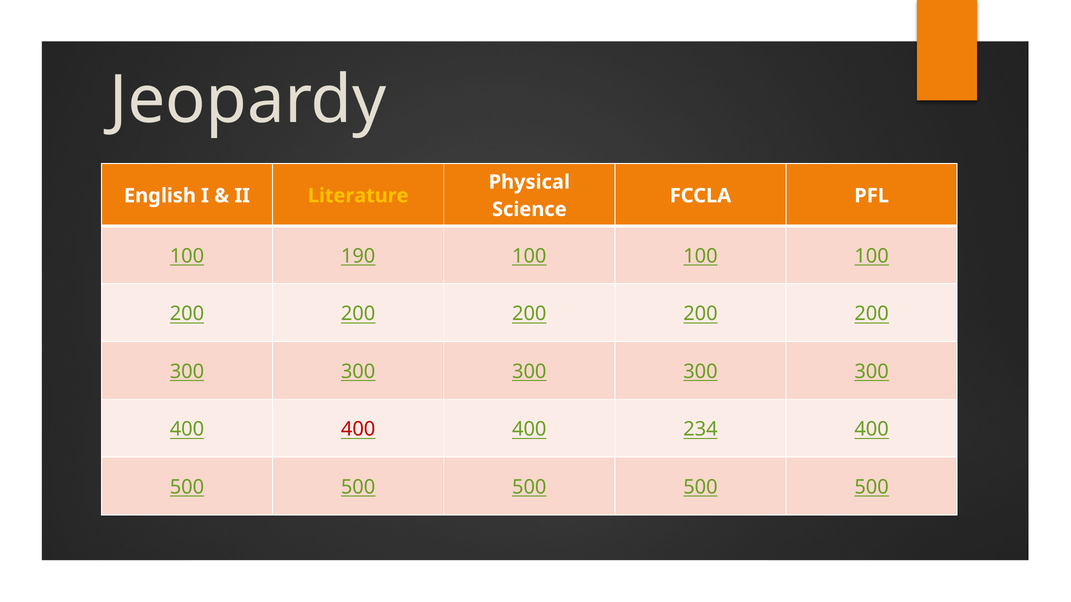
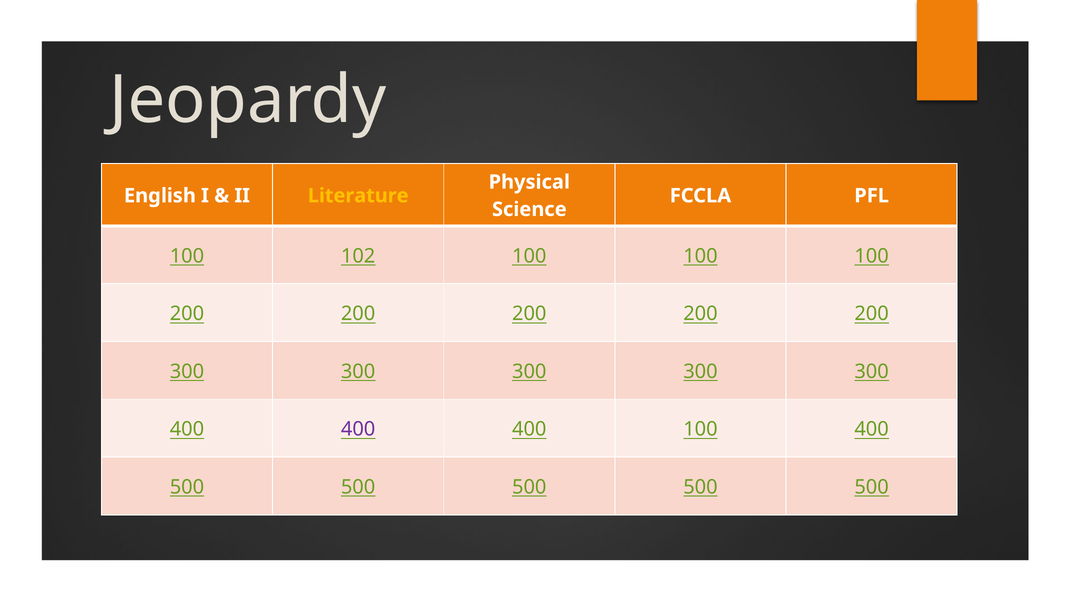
190: 190 -> 102 (358, 256)
400 colour: red -> purple (358, 430)
400 234: 234 -> 100 (700, 430)
